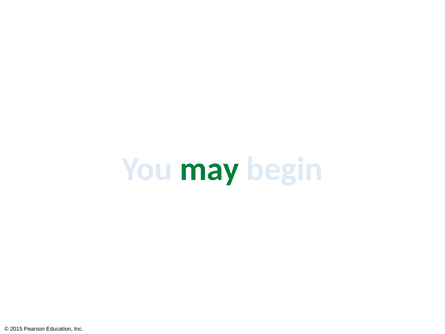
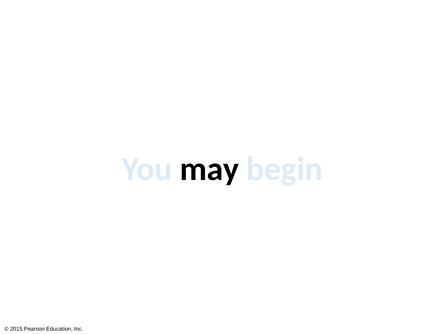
may colour: green -> black (209, 169)
